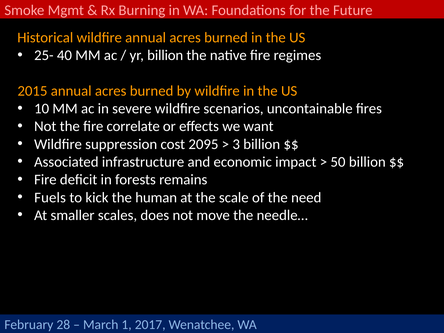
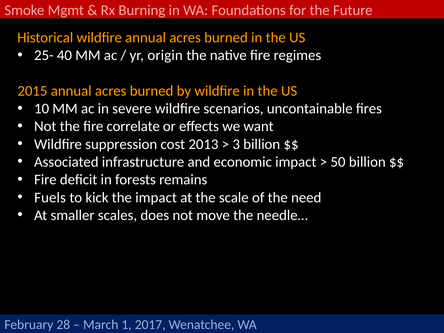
yr billion: billion -> origin (165, 55)
2095: 2095 -> 2013 (203, 144)
the human: human -> impact (156, 197)
